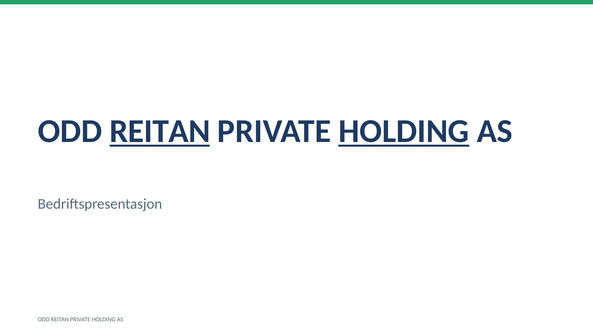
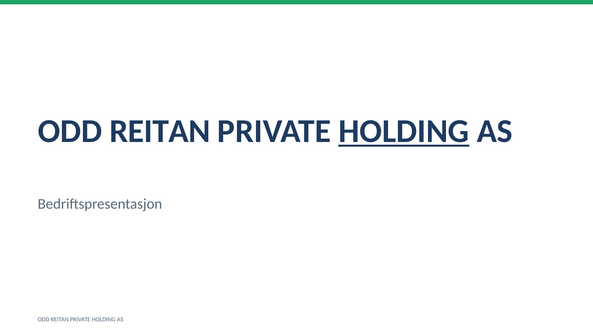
REITAN underline: present -> none (160, 132)
